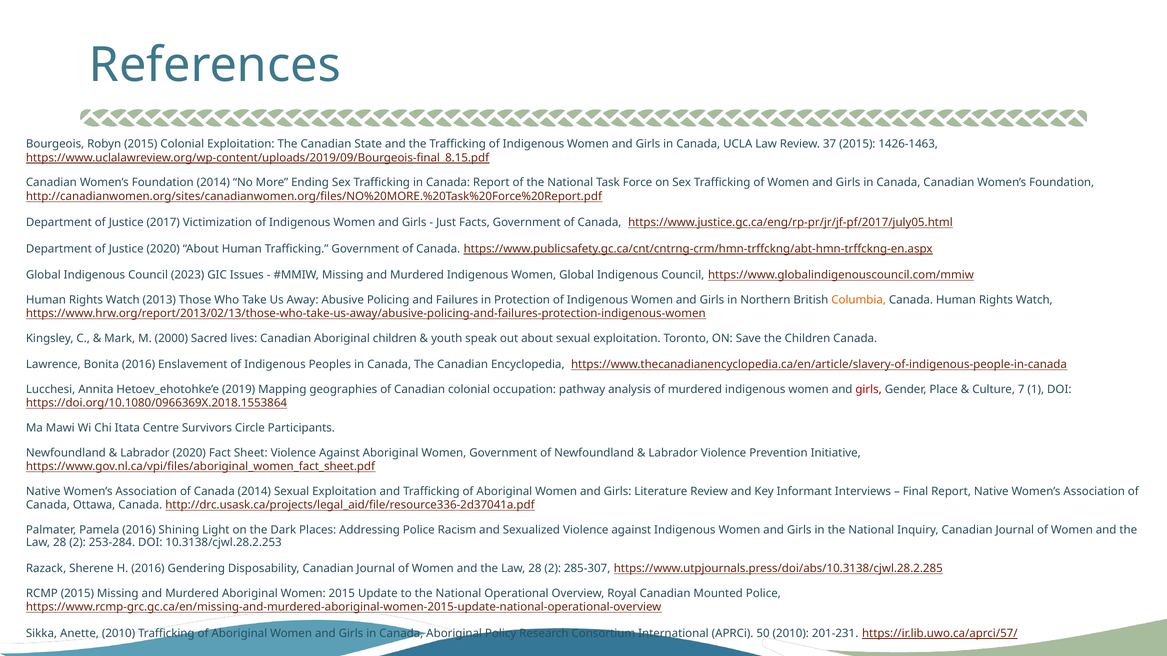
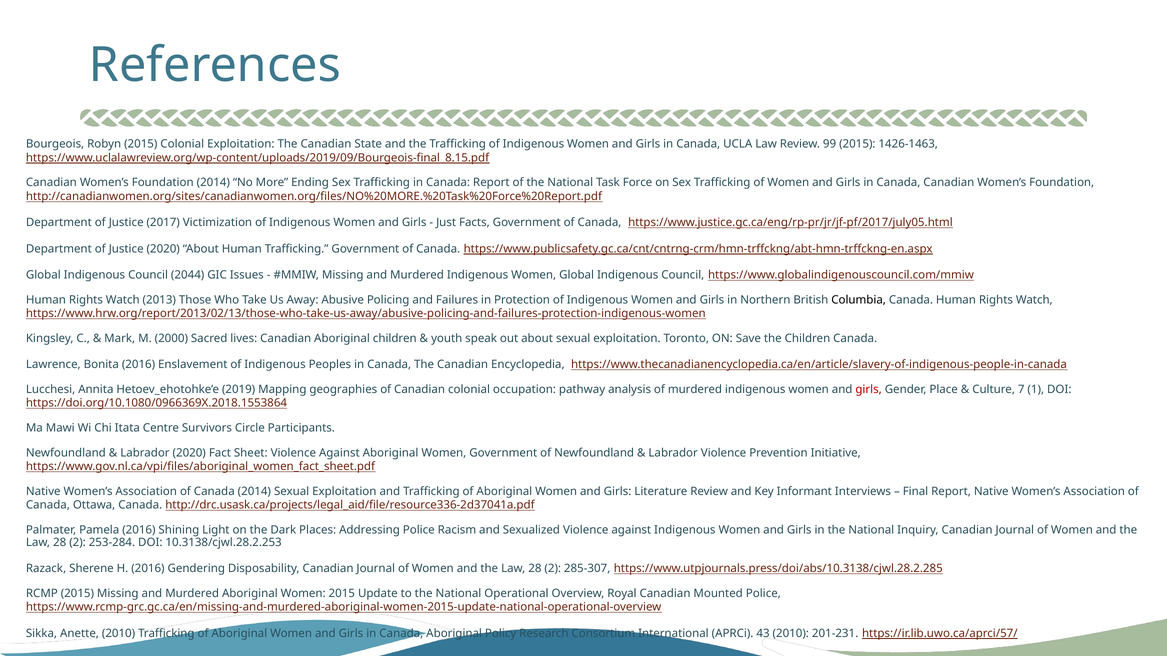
37: 37 -> 99 (830, 144)
2023: 2023 -> 2044 (188, 275)
Columbia colour: orange -> black (859, 300)
50: 50 -> 43 (763, 634)
